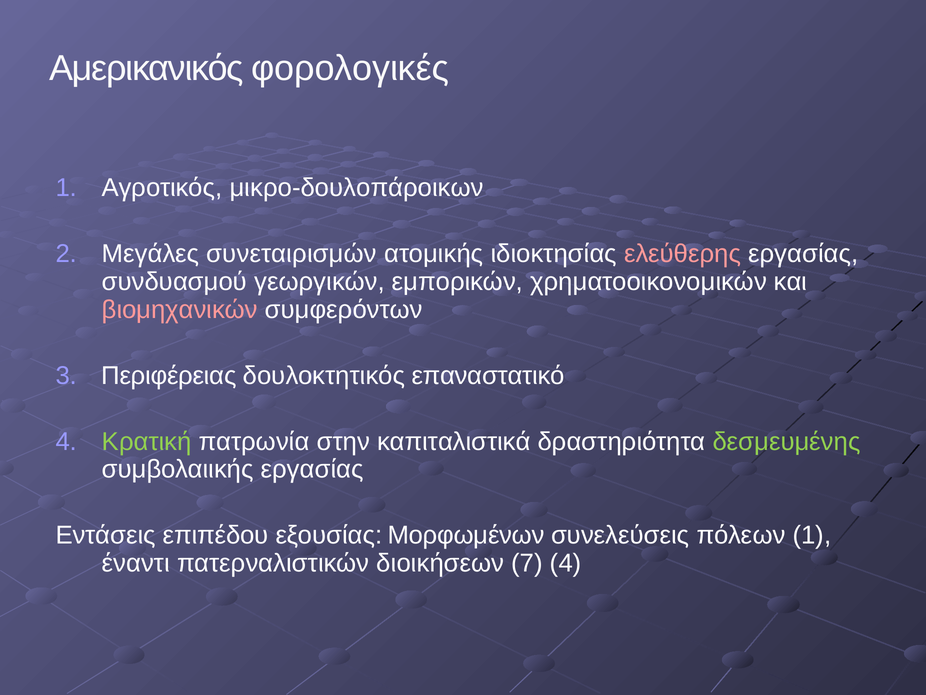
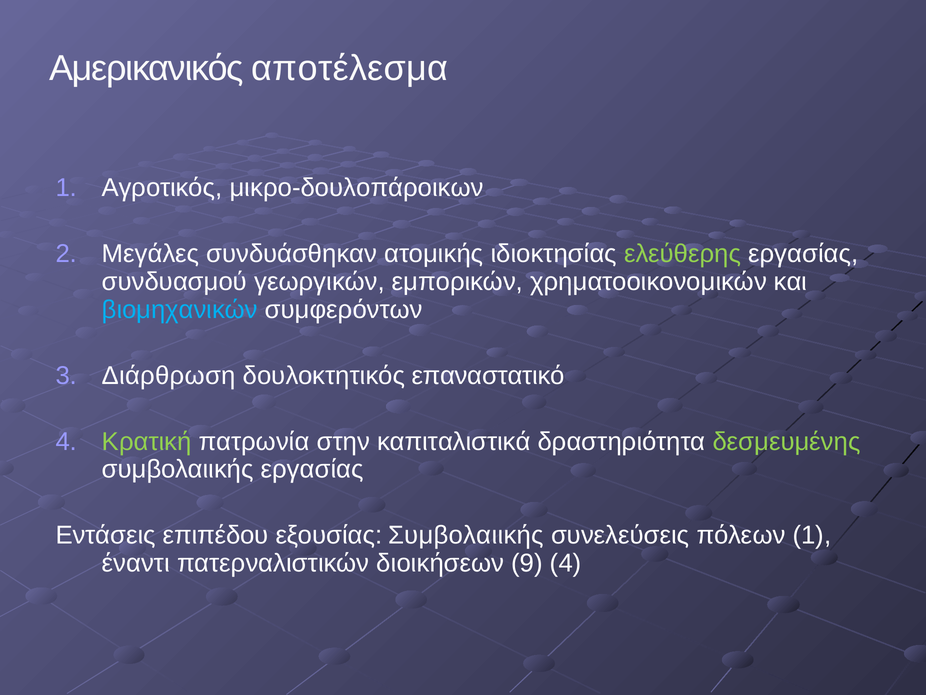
φορολογικές: φορολογικές -> αποτέλεσμα (350, 68)
συνεταιρισμών: συνεταιρισμών -> συνδυάσθηκαν (292, 254)
ελεύθερης colour: pink -> light green (683, 254)
βιομηχανικών colour: pink -> light blue (180, 309)
Περιφέρειας: Περιφέρειας -> Διάρθρωση (169, 375)
εξουσίας Μορφωμένων: Μορφωμένων -> Συμβολαιικής (466, 535)
7: 7 -> 9 (527, 563)
